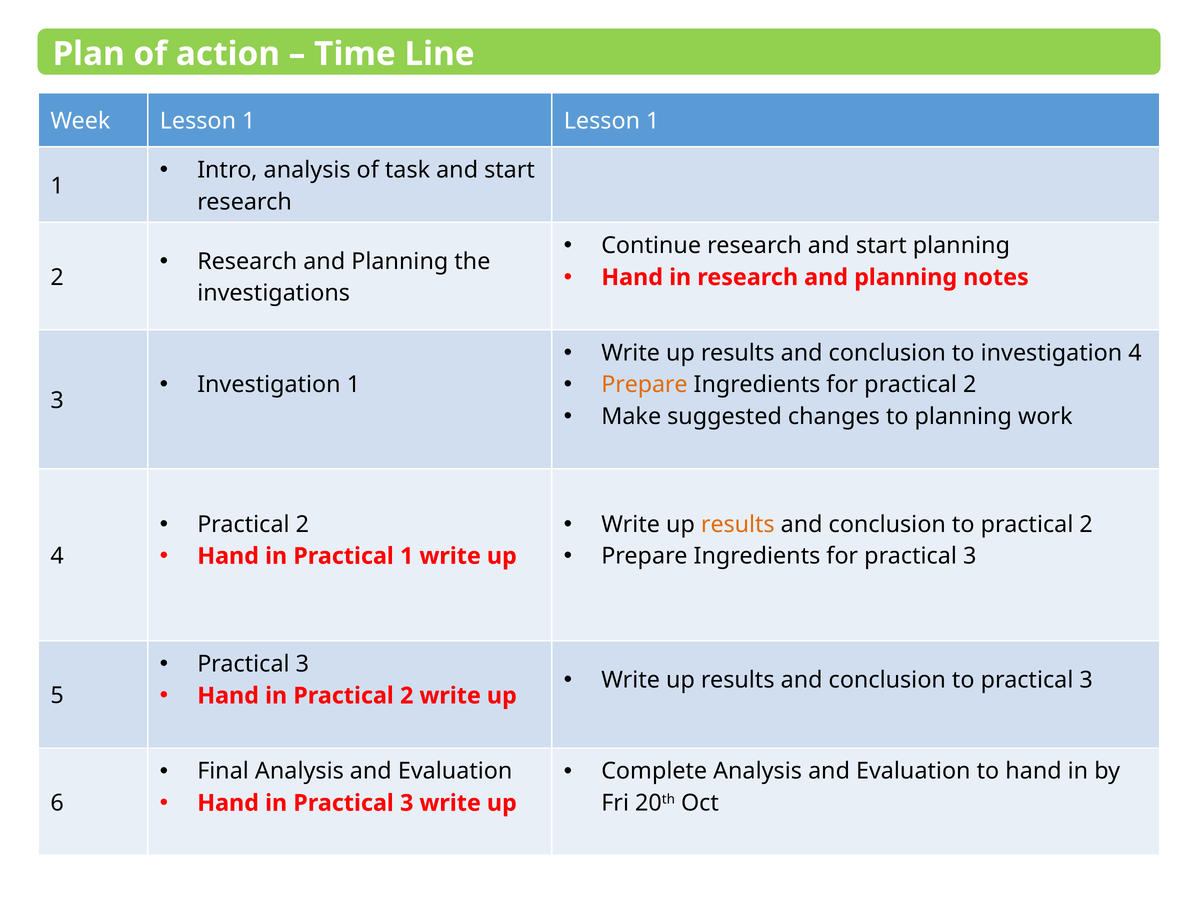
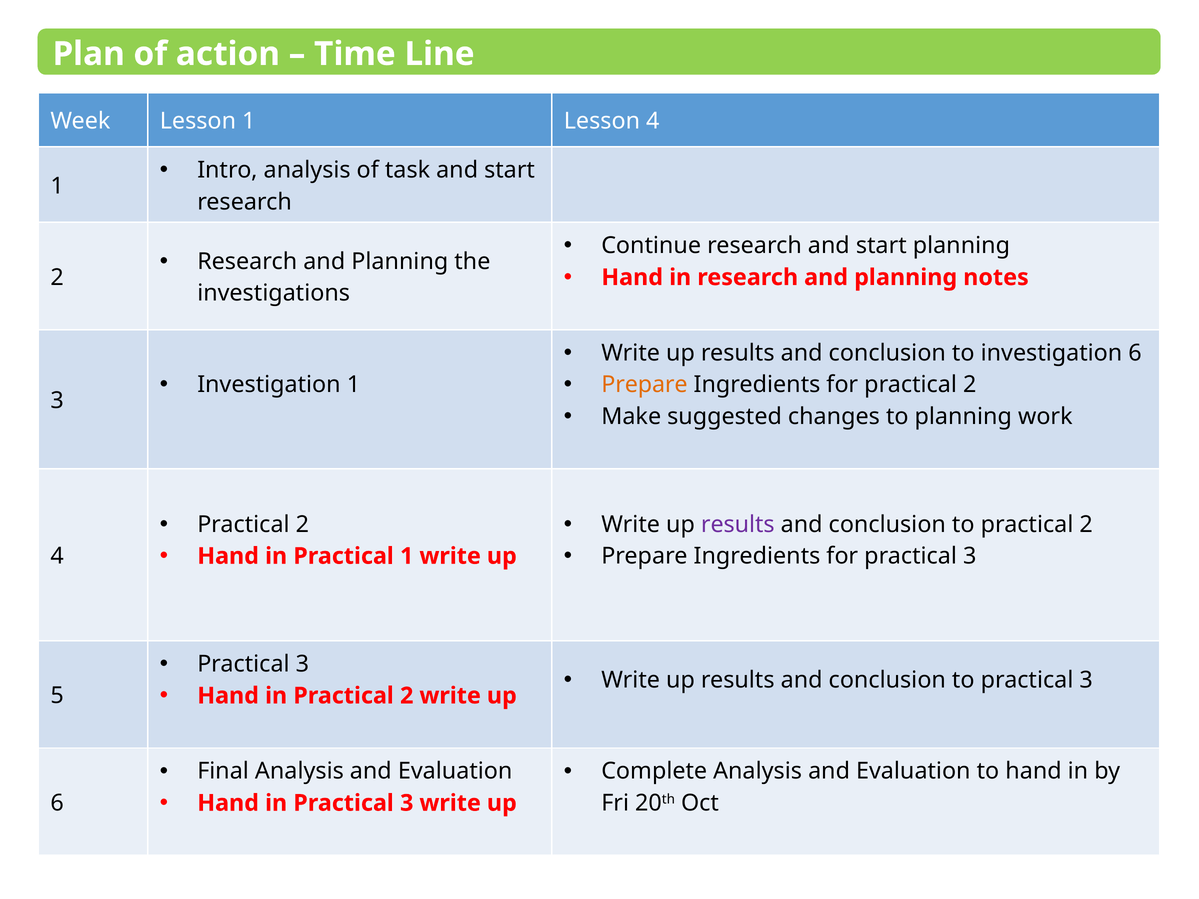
1 Lesson 1: 1 -> 4 (653, 121)
investigation 4: 4 -> 6 (1135, 353)
results colour: orange -> purple (738, 524)
